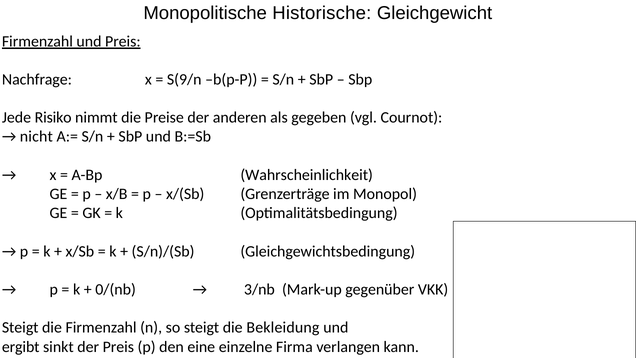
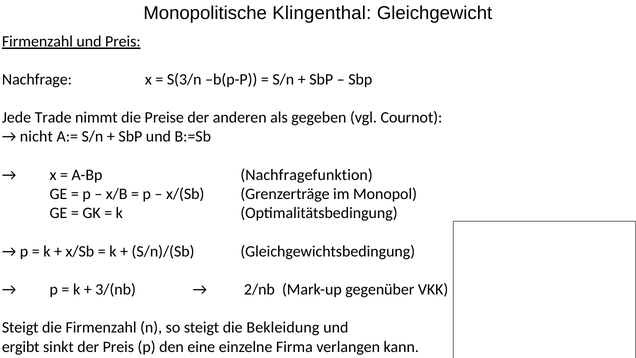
Historische: Historische -> Klingenthal (322, 13)
S(9/n: S(9/n -> S(3/n (184, 79)
Risiko: Risiko -> Trade (53, 118)
Wahrscheinlichkeit: Wahrscheinlichkeit -> Nachfragefunktion (307, 175)
0/(nb: 0/(nb -> 3/(nb (116, 289)
3/nb: 3/nb -> 2/nb (259, 289)
